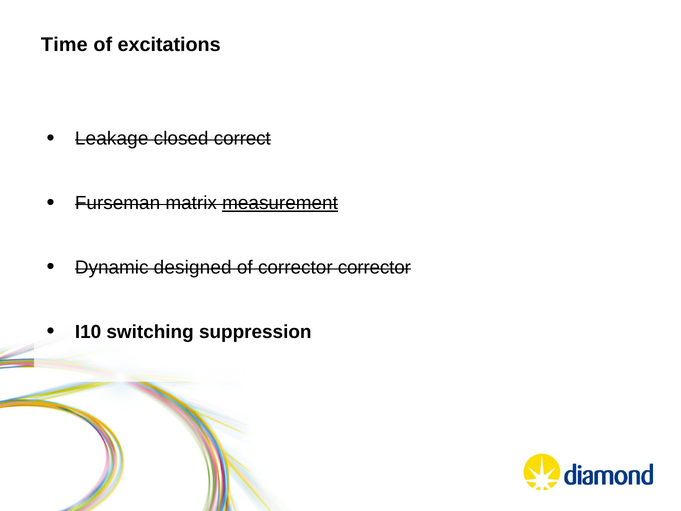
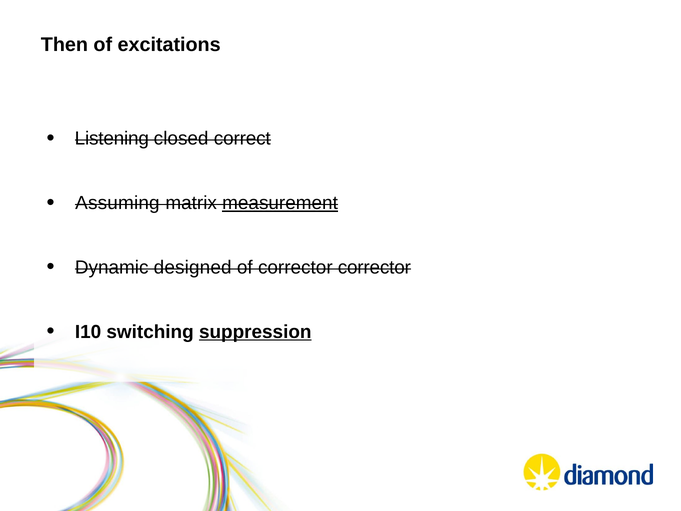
Time: Time -> Then (64, 45)
Leakage: Leakage -> Listening (112, 139)
Furseman: Furseman -> Assuming (117, 203)
suppression underline: none -> present (255, 332)
